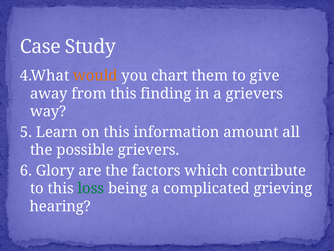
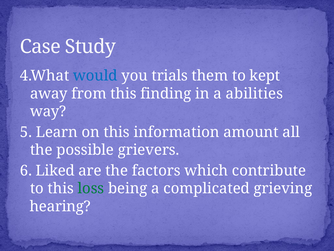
would colour: orange -> blue (95, 76)
chart: chart -> trials (170, 76)
give: give -> kept (265, 76)
a grievers: grievers -> abilities (254, 93)
Glory: Glory -> Liked (55, 170)
